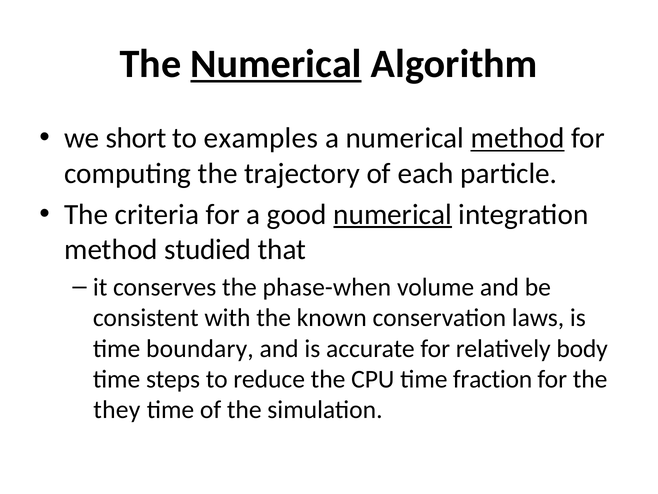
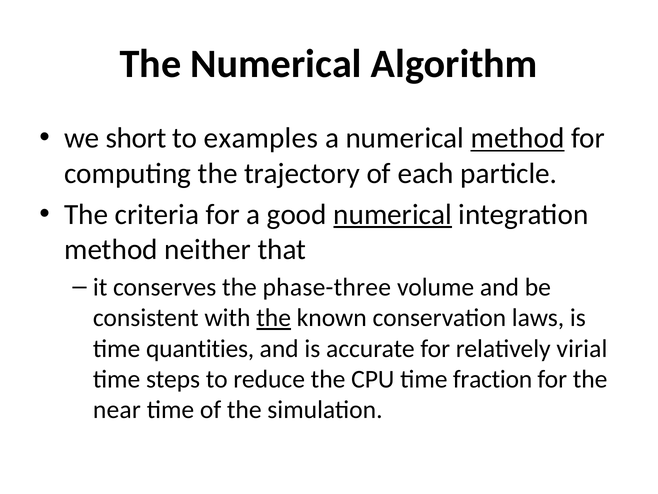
Numerical underline: present -> none (276, 64)
studied: studied -> neither (208, 249)
phase-when: phase-when -> phase-three (327, 287)
the underline: none -> present (274, 318)
boundary: boundary -> quantities (200, 348)
body: body -> virial (582, 348)
they: they -> near (117, 410)
